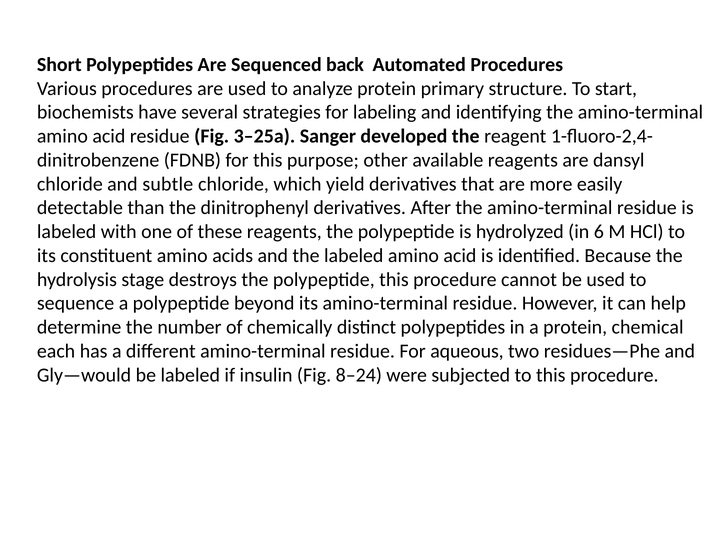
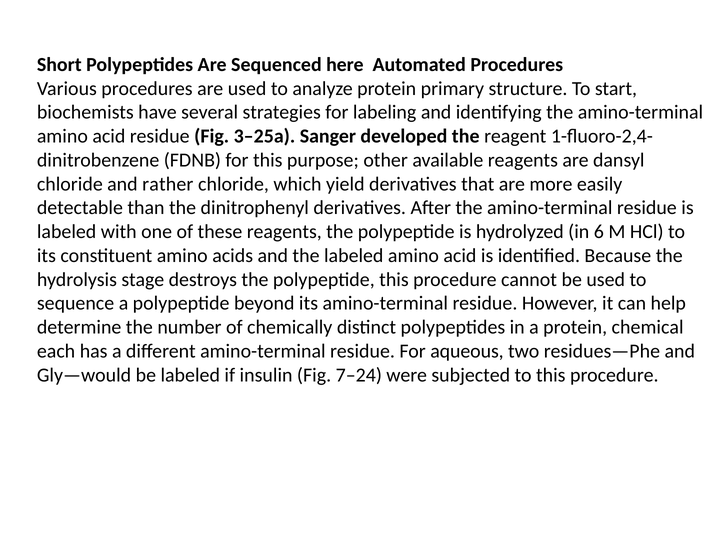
back: back -> here (345, 65)
subtle: subtle -> rather (168, 184)
8–24: 8–24 -> 7–24 (359, 375)
